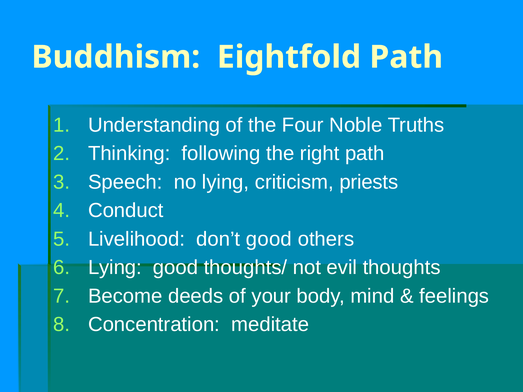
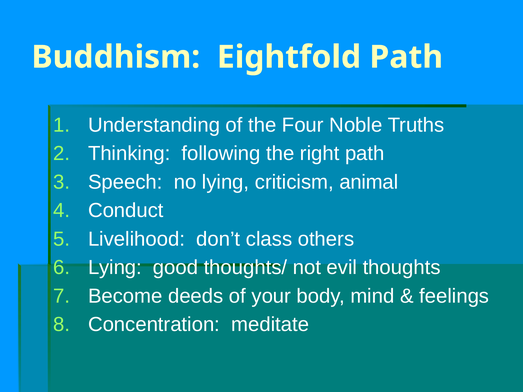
priests: priests -> animal (369, 182)
don’t good: good -> class (269, 239)
